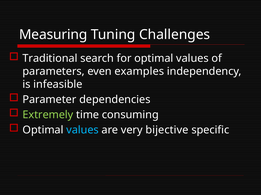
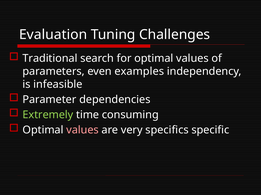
Measuring: Measuring -> Evaluation (53, 35)
values colour: light blue -> pink (83, 130)
bijective: bijective -> specifics (167, 130)
